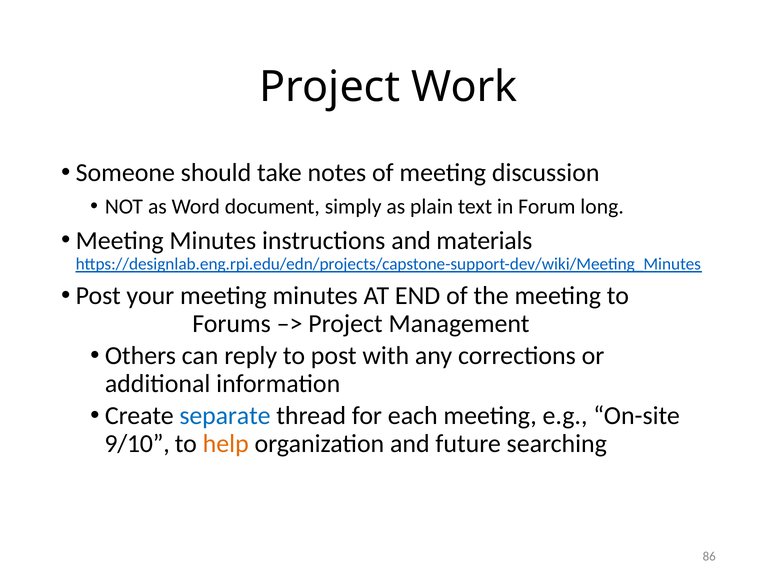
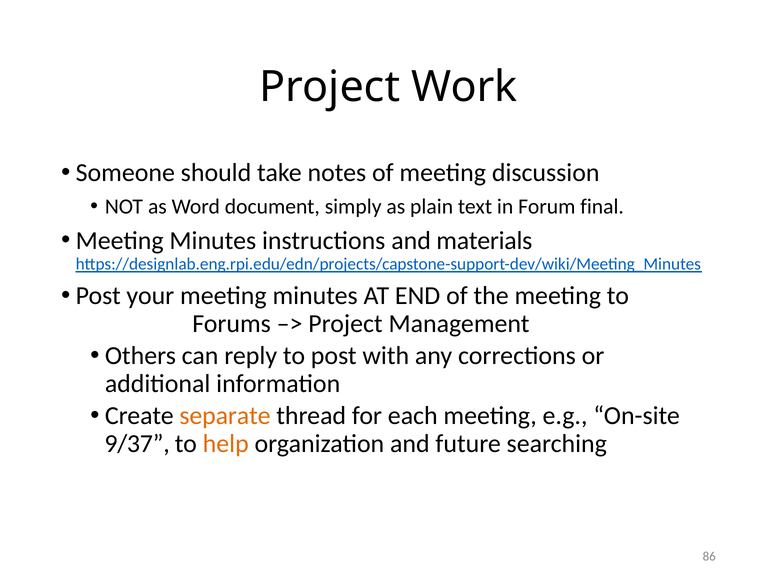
long: long -> final (602, 207)
separate colour: blue -> orange (225, 415)
9/10: 9/10 -> 9/37 (137, 443)
